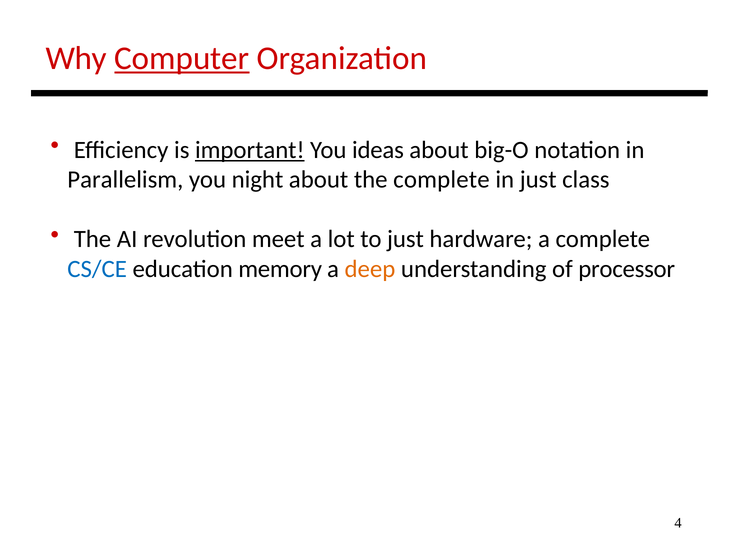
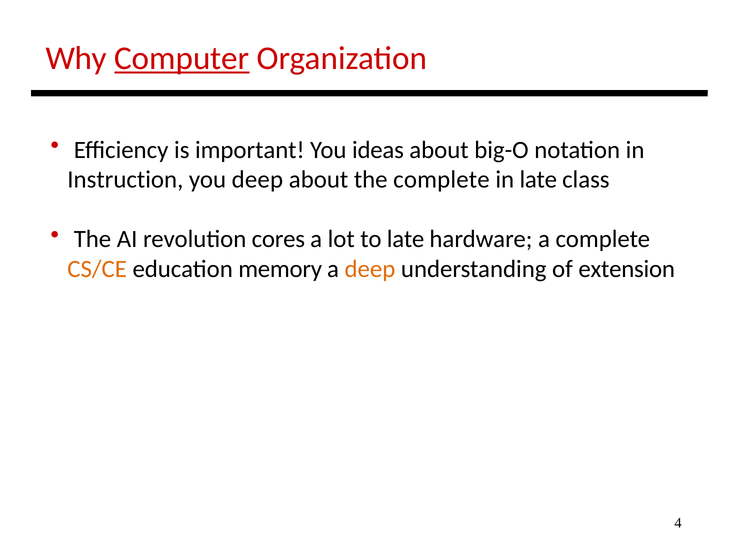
important underline: present -> none (250, 150)
Parallelism: Parallelism -> Instruction (125, 180)
you night: night -> deep (257, 180)
in just: just -> late (538, 180)
meet: meet -> cores (278, 239)
to just: just -> late (406, 239)
CS/CE colour: blue -> orange (97, 269)
processor: processor -> extension (627, 269)
